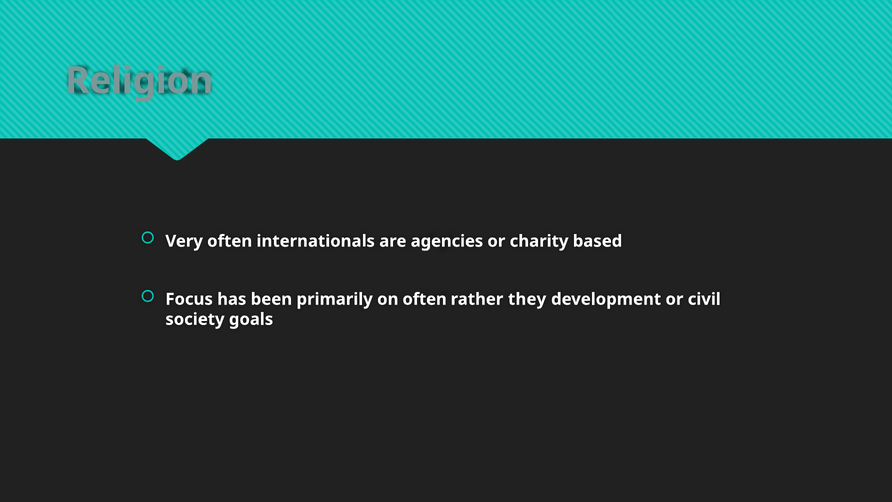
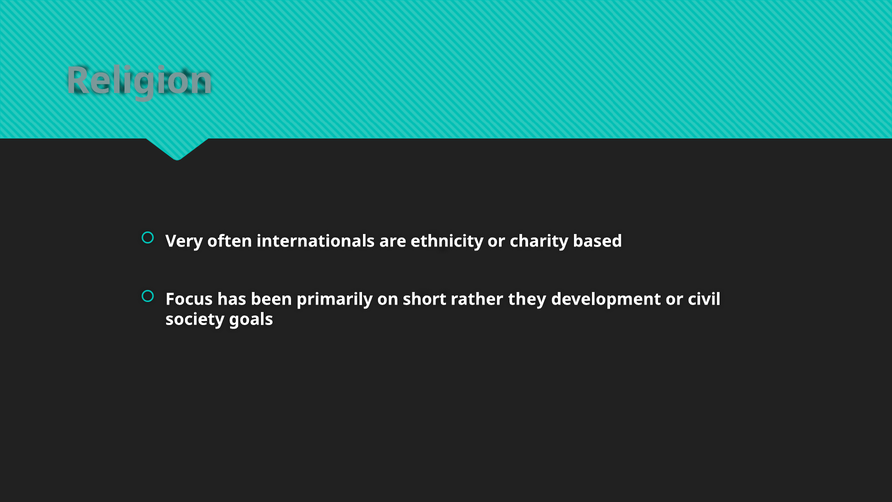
agencies: agencies -> ethnicity (447, 241)
on often: often -> short (425, 299)
